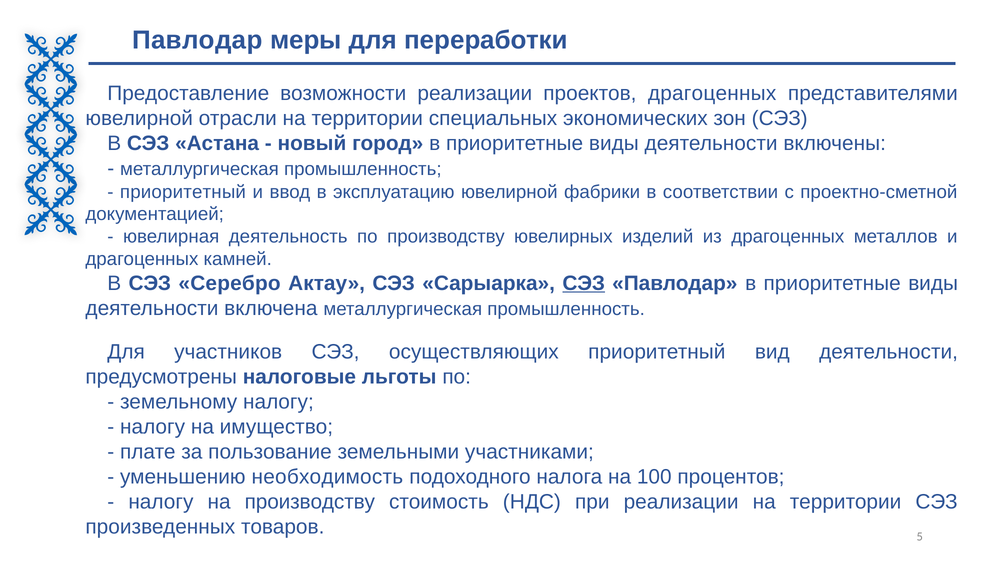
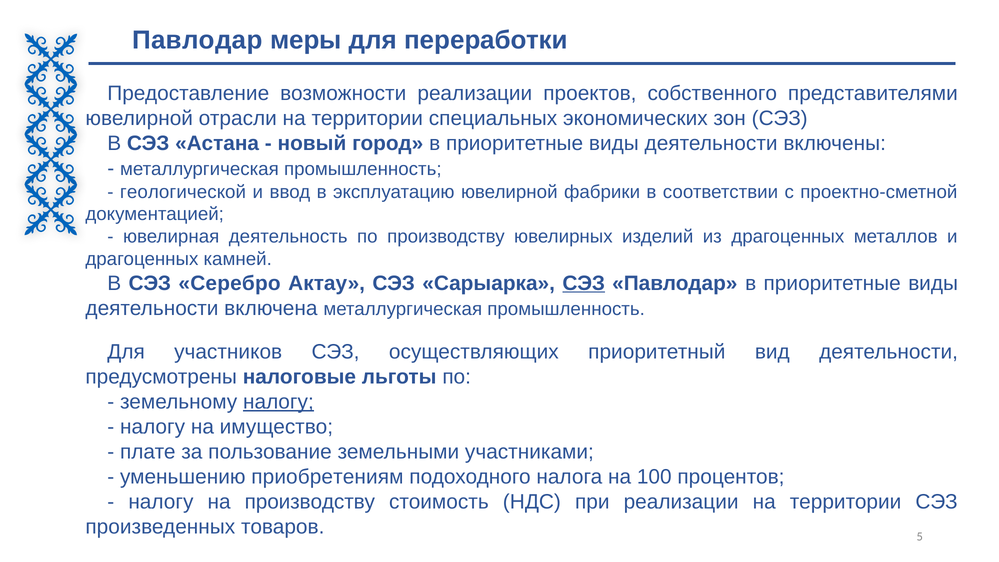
проектов драгоценных: драгоценных -> собственного (712, 93)
приоритетный: приоритетный -> геологической (183, 192)
налогу underline: none -> present (278, 402)
необходимость: необходимость -> приобретениям (327, 477)
